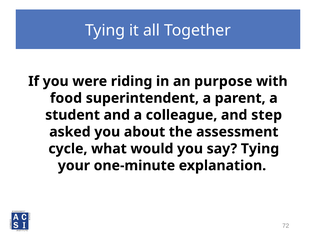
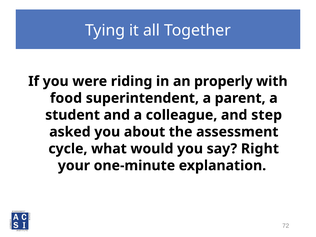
purpose: purpose -> properly (223, 81)
say Tying: Tying -> Right (260, 149)
